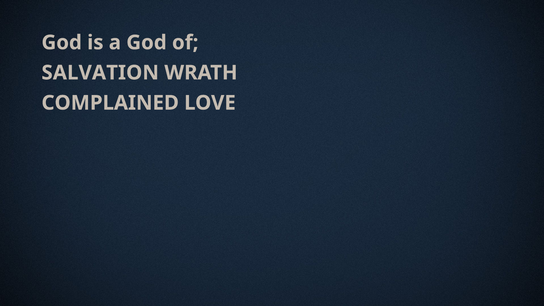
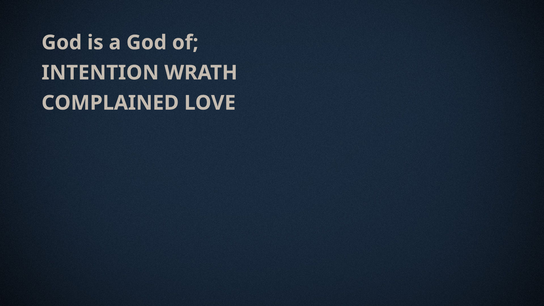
SALVATION: SALVATION -> INTENTION (100, 73)
